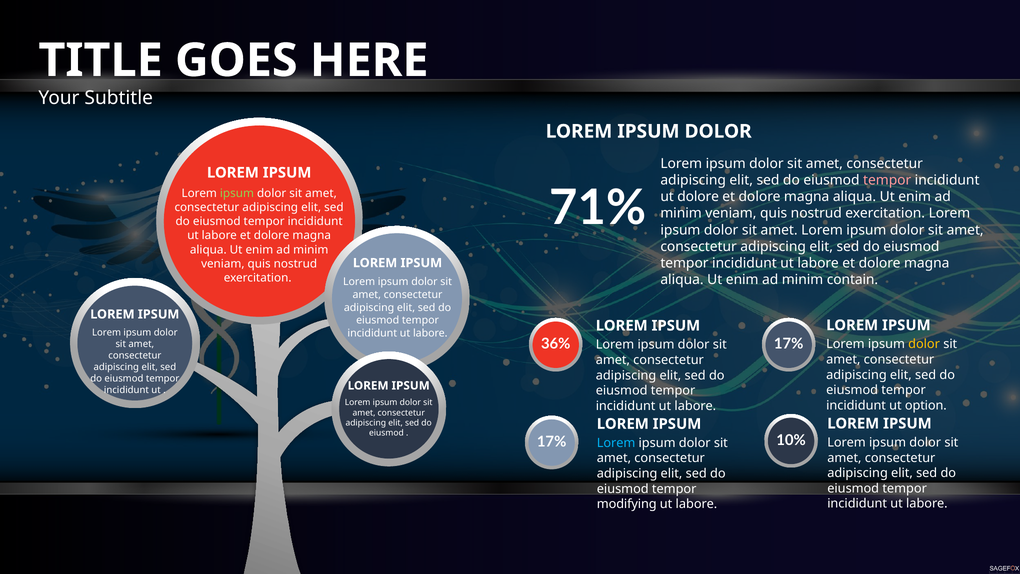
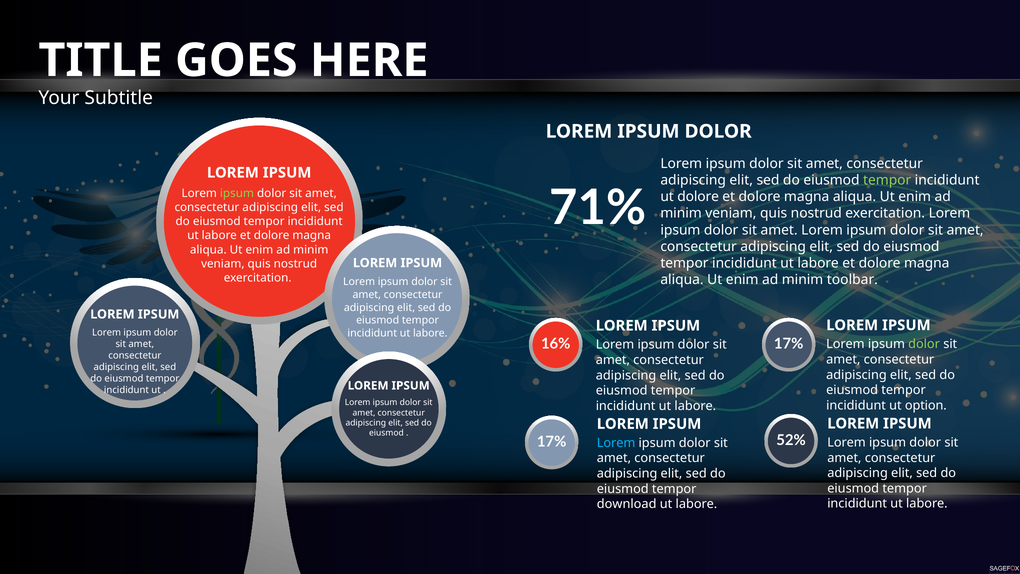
tempor colour: pink -> light green (887, 180)
contain: contain -> toolbar (852, 280)
36%: 36% -> 16% (556, 344)
dolor colour: yellow -> light green (924, 344)
10%: 10% -> 52% (791, 440)
modifying: modifying -> download (627, 504)
